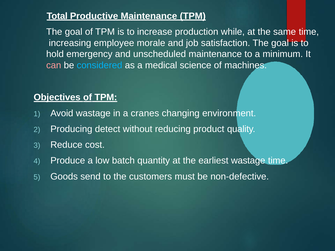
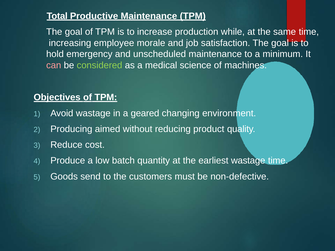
considered colour: light blue -> light green (99, 65)
cranes: cranes -> geared (145, 113)
detect: detect -> aimed (108, 129)
